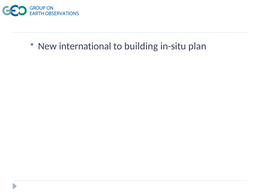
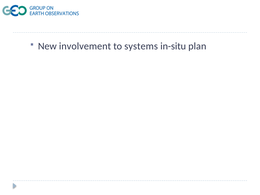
international: international -> involvement (85, 46)
building: building -> systems (141, 46)
